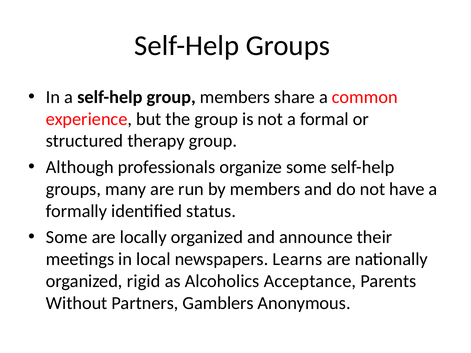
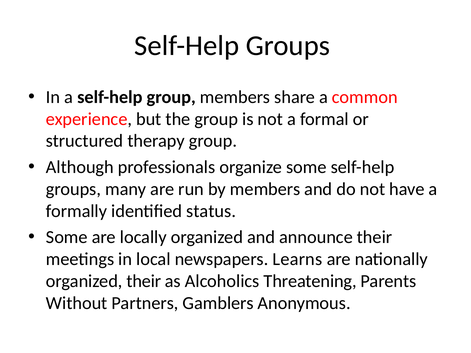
organized rigid: rigid -> their (144, 281)
Acceptance: Acceptance -> Threatening (310, 281)
